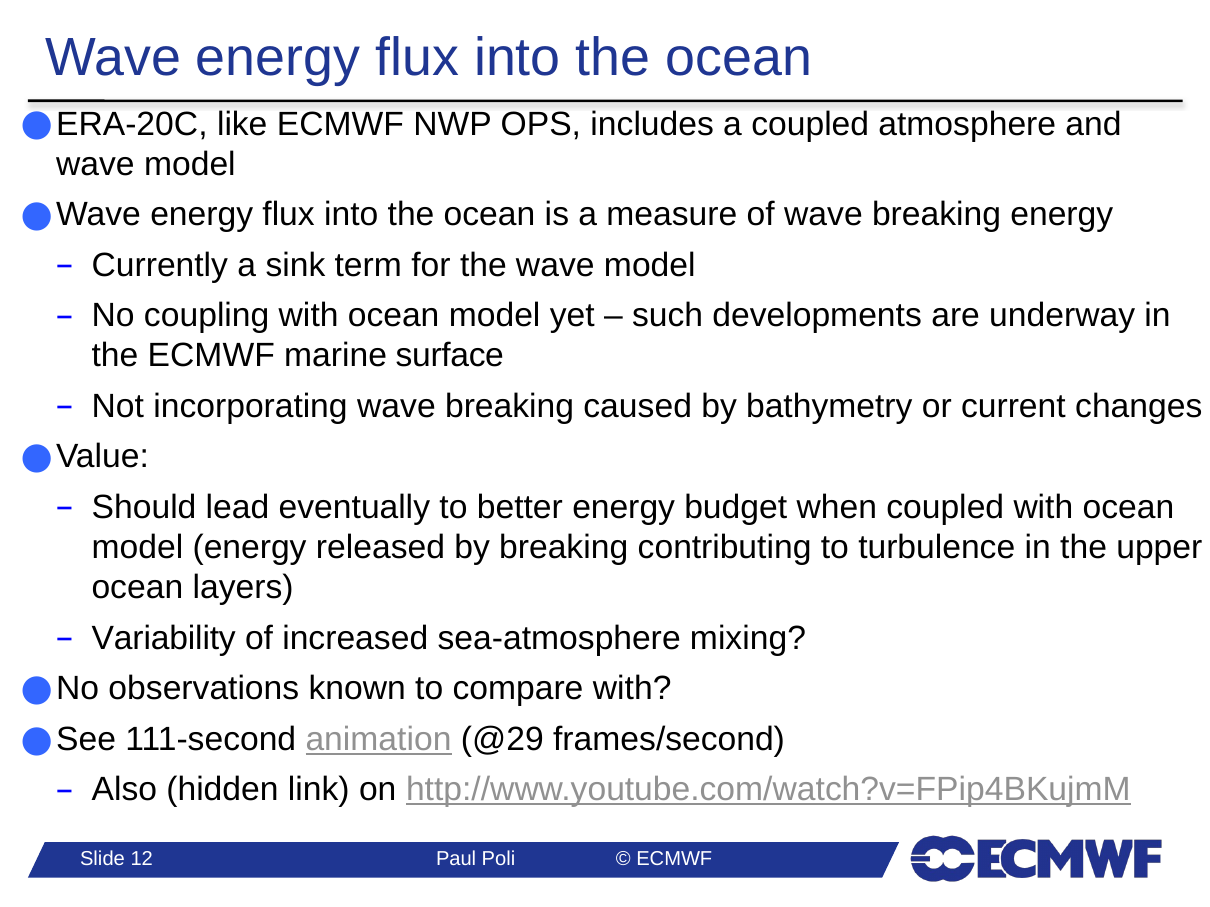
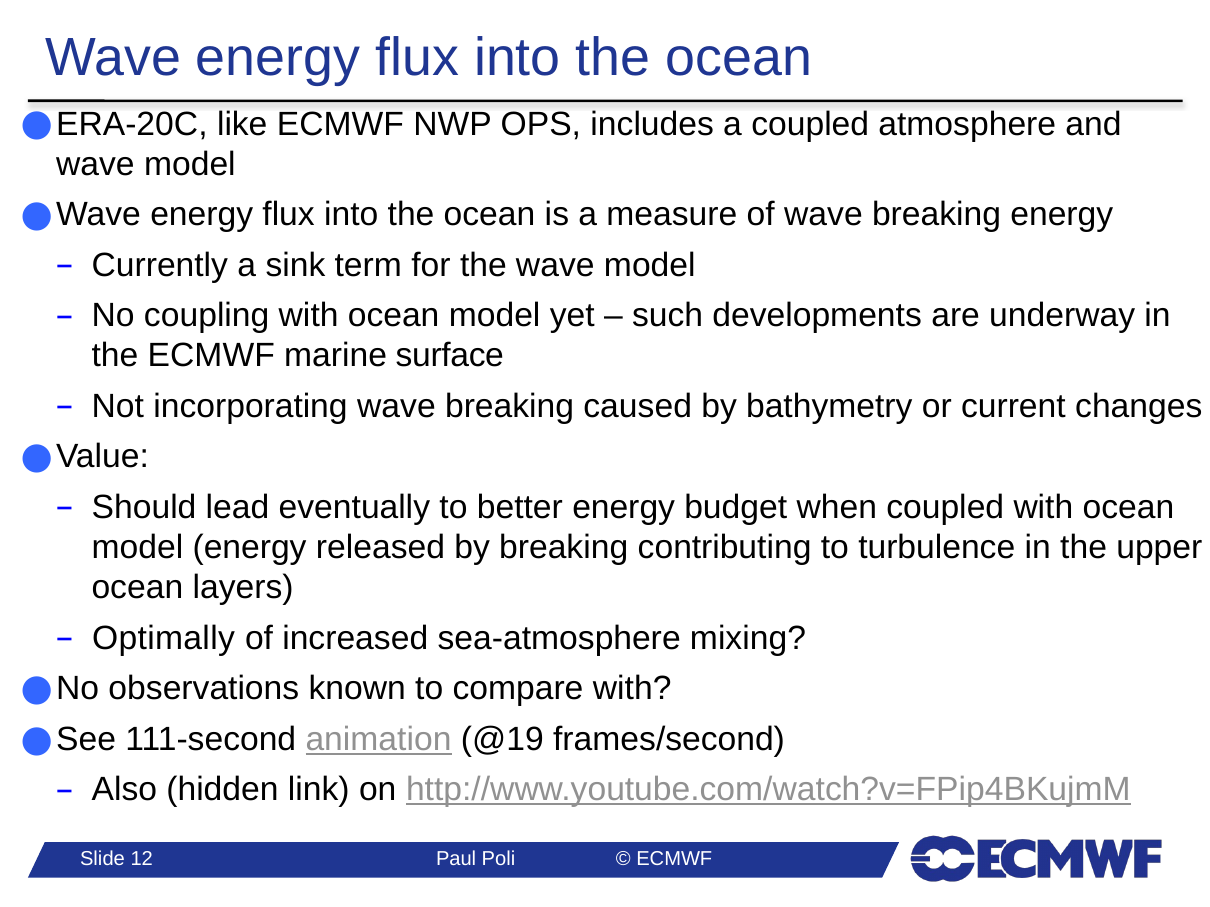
Variability: Variability -> Optimally (163, 639)
@29: @29 -> @19 (502, 739)
